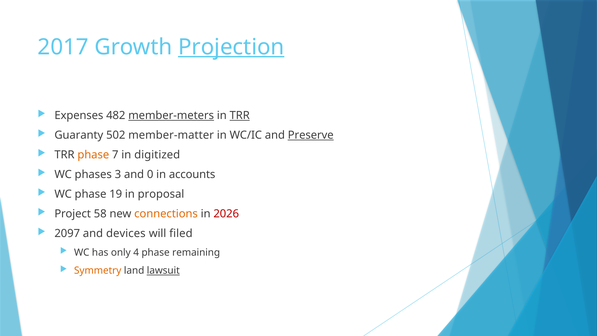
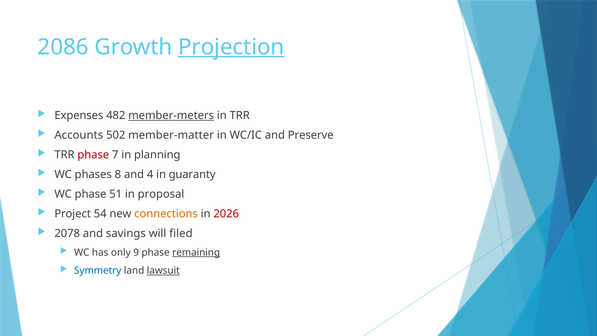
2017: 2017 -> 2086 (63, 47)
TRR underline: present -> none (240, 116)
Guaranty: Guaranty -> Accounts (79, 135)
Preserve underline: present -> none (311, 135)
phase colour: orange -> red (93, 155)
digitized: digitized -> planning (157, 155)
3: 3 -> 8 (118, 175)
0: 0 -> 4 (150, 175)
accounts: accounts -> guaranty (192, 175)
19: 19 -> 51 (116, 194)
58: 58 -> 54 (100, 214)
2097: 2097 -> 2078 (67, 233)
devices: devices -> savings (126, 233)
4: 4 -> 9 (136, 252)
remaining underline: none -> present (196, 252)
Symmetry colour: orange -> blue (98, 270)
